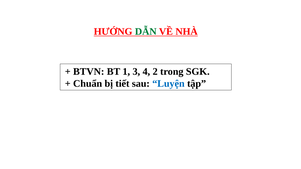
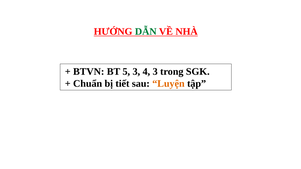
1: 1 -> 5 (126, 72)
4 2: 2 -> 3 (155, 72)
Luyện colour: blue -> orange (168, 84)
